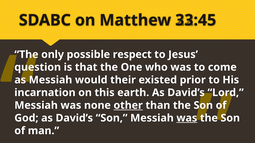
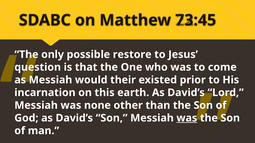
33:45: 33:45 -> 73:45 (196, 20)
respect: respect -> restore (132, 55)
other underline: present -> none (128, 106)
